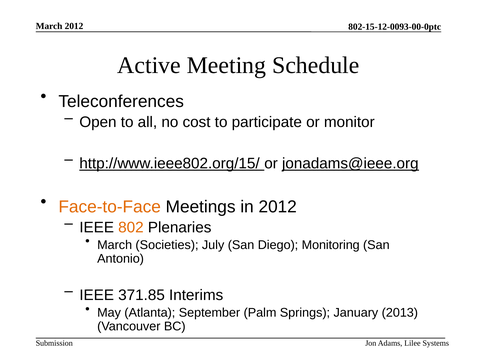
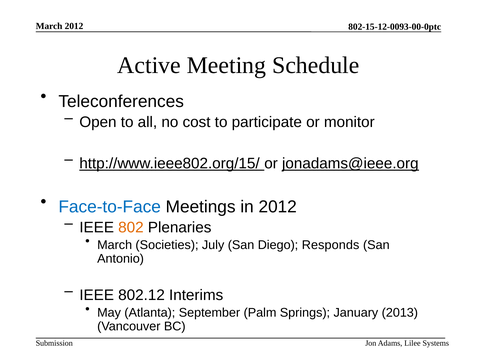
Face-to-Face colour: orange -> blue (110, 207)
Monitoring: Monitoring -> Responds (331, 245)
371.85: 371.85 -> 802.12 (142, 295)
